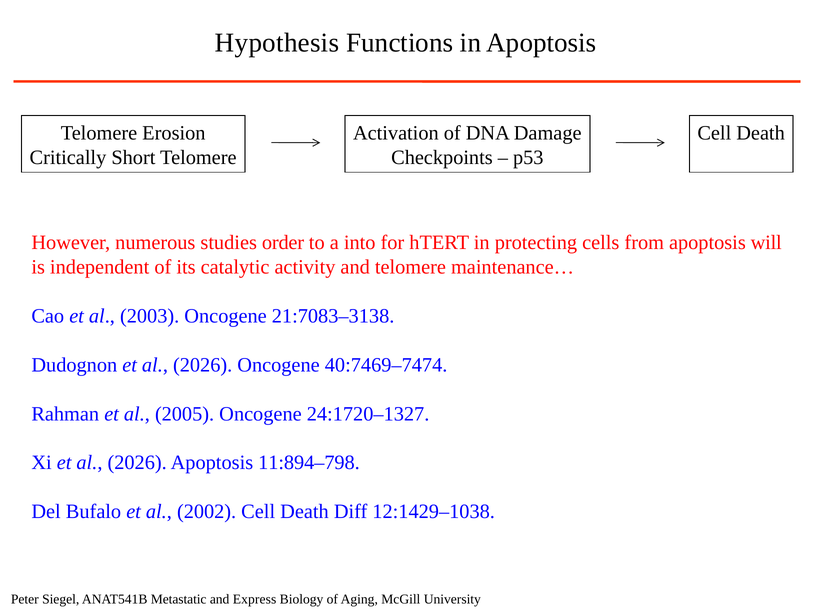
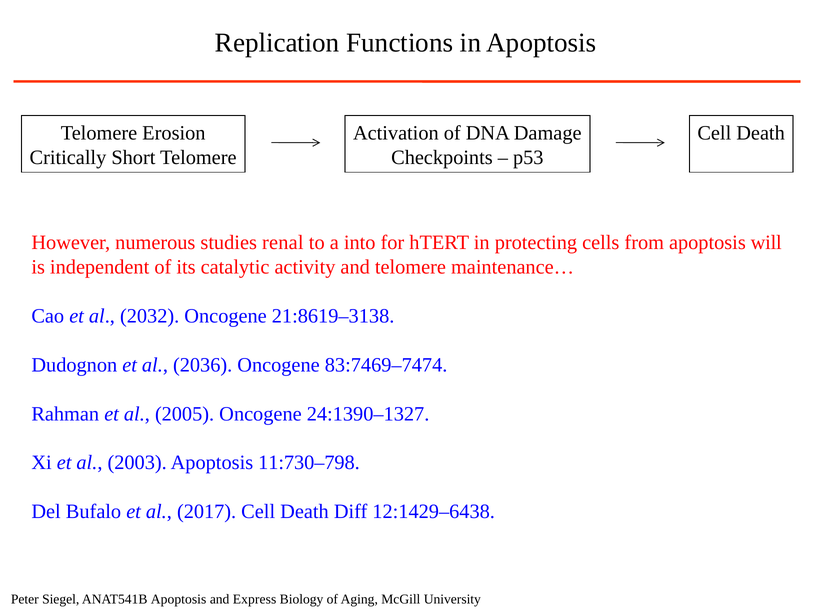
Hypothesis: Hypothesis -> Replication (277, 43)
order: order -> renal (283, 243)
2003: 2003 -> 2032 (150, 316)
21:7083–3138: 21:7083–3138 -> 21:8619–3138 (333, 316)
Dudognon et al 2026: 2026 -> 2036 (203, 365)
40:7469–7474: 40:7469–7474 -> 83:7469–7474 (386, 365)
24:1720–1327: 24:1720–1327 -> 24:1390–1327 (368, 414)
Xi et al 2026: 2026 -> 2003 (137, 462)
11:894–798: 11:894–798 -> 11:730–798 (309, 462)
2002: 2002 -> 2017 (207, 511)
12:1429–1038: 12:1429–1038 -> 12:1429–6438 (434, 511)
ANAT541B Metastatic: Metastatic -> Apoptosis (179, 599)
